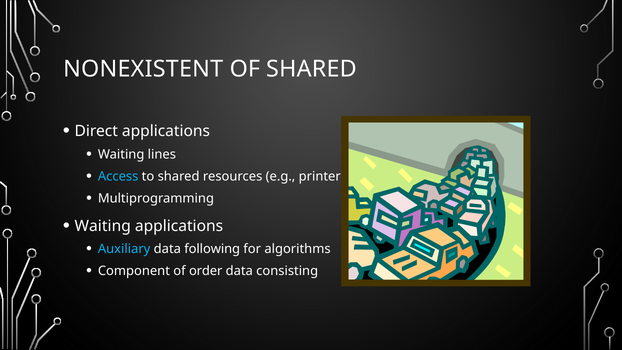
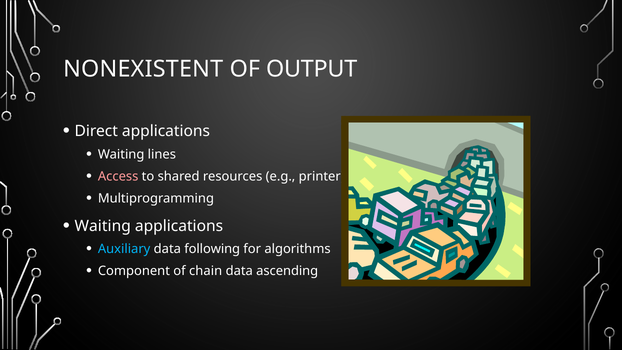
OF SHARED: SHARED -> OUTPUT (312, 69)
Access colour: light blue -> pink (118, 176)
order: order -> chain (206, 271)
consisting: consisting -> ascending (287, 271)
